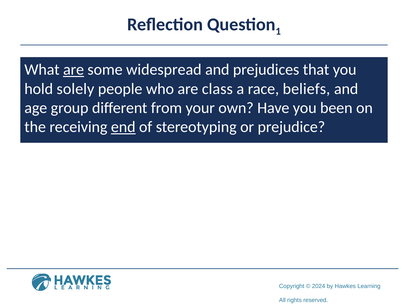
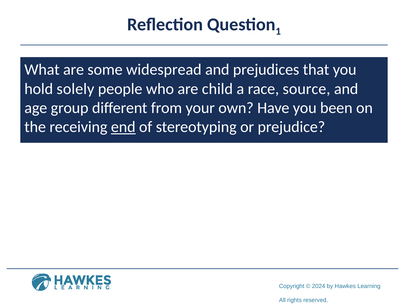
are underline: present -> none (74, 70)
class: class -> child (217, 89)
beliefs: beliefs -> source (306, 89)
